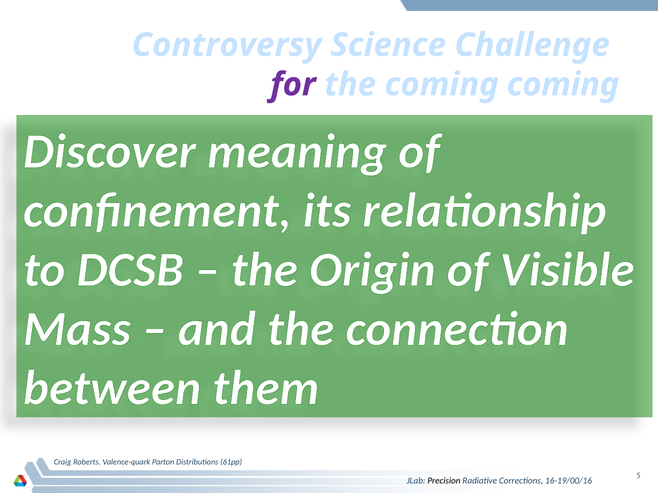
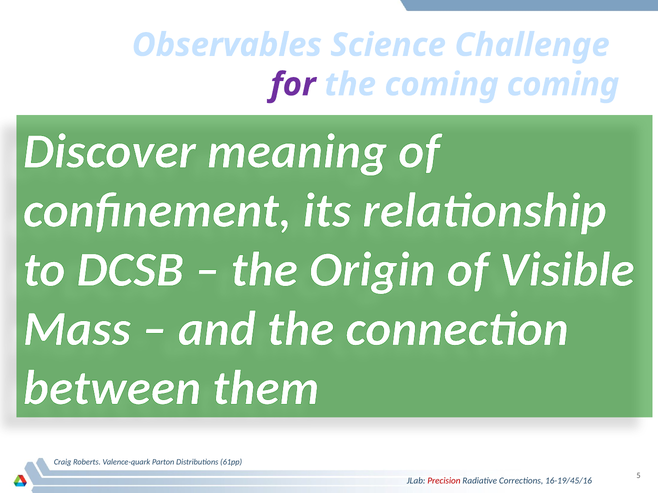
Controversy: Controversy -> Observables (227, 45)
Precision colour: black -> red (444, 481)
16-19/00/16: 16-19/00/16 -> 16-19/45/16 (569, 481)
